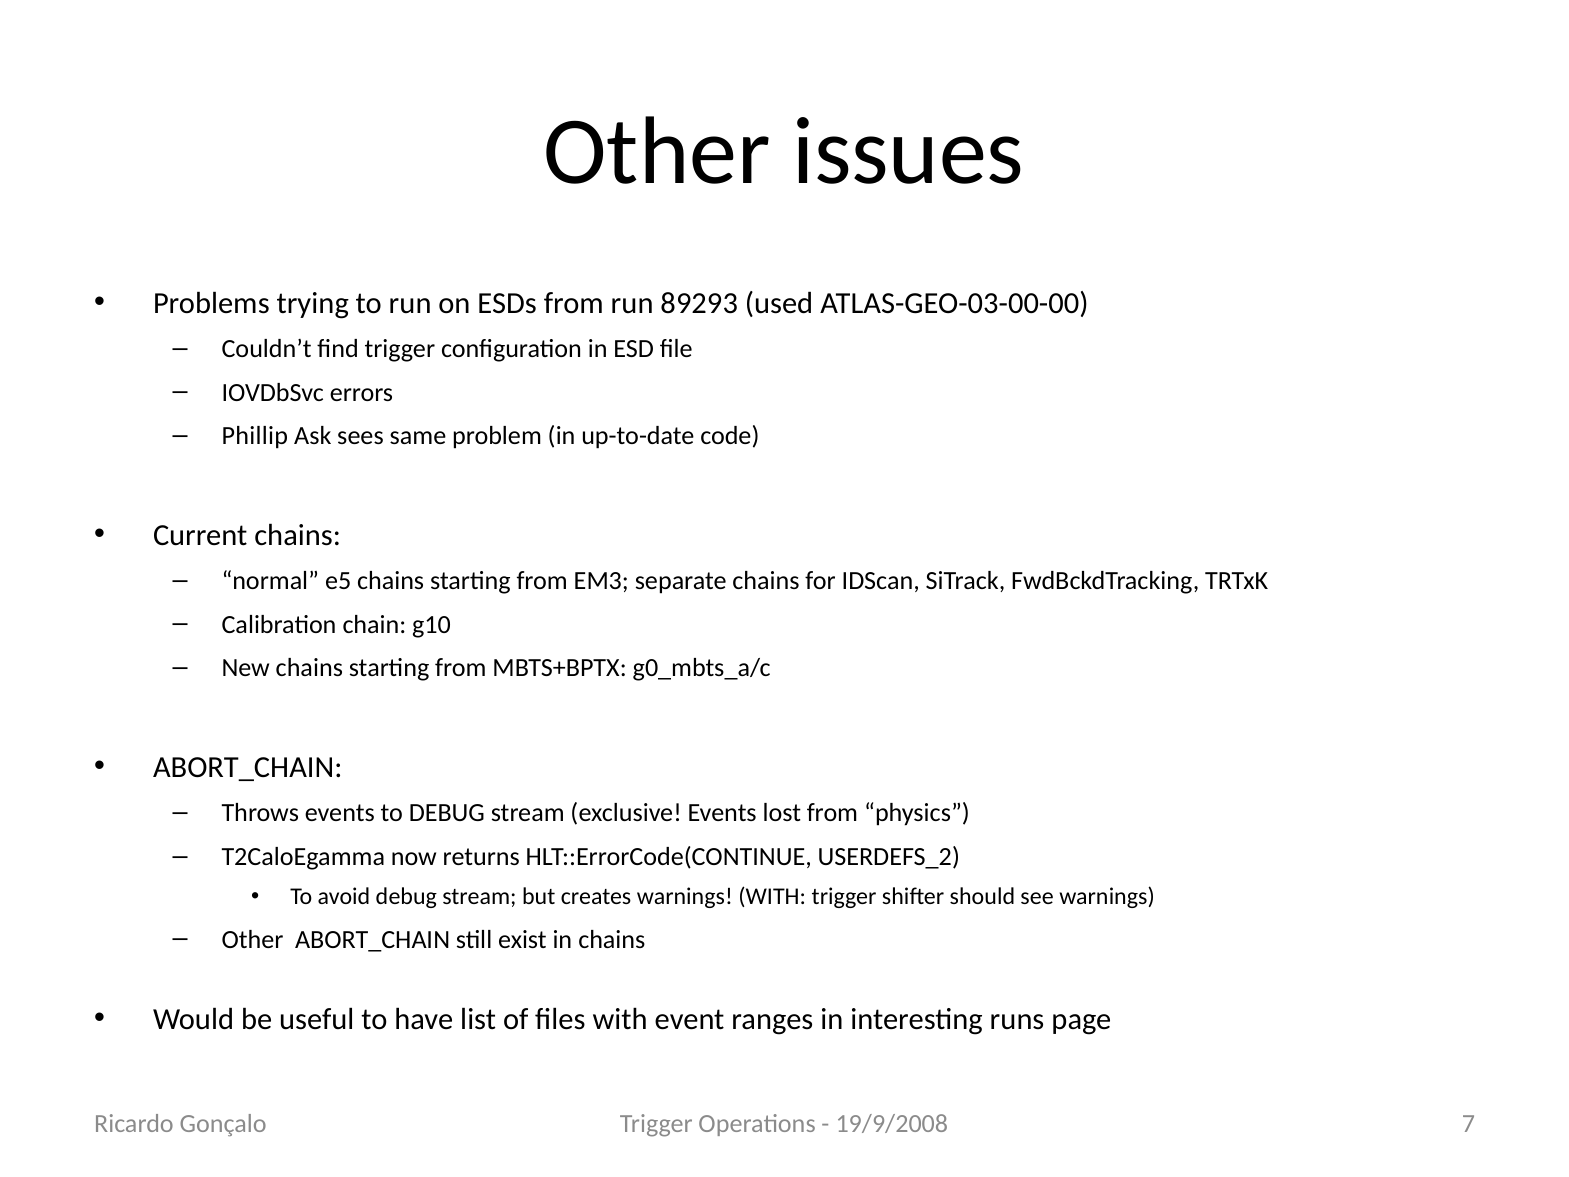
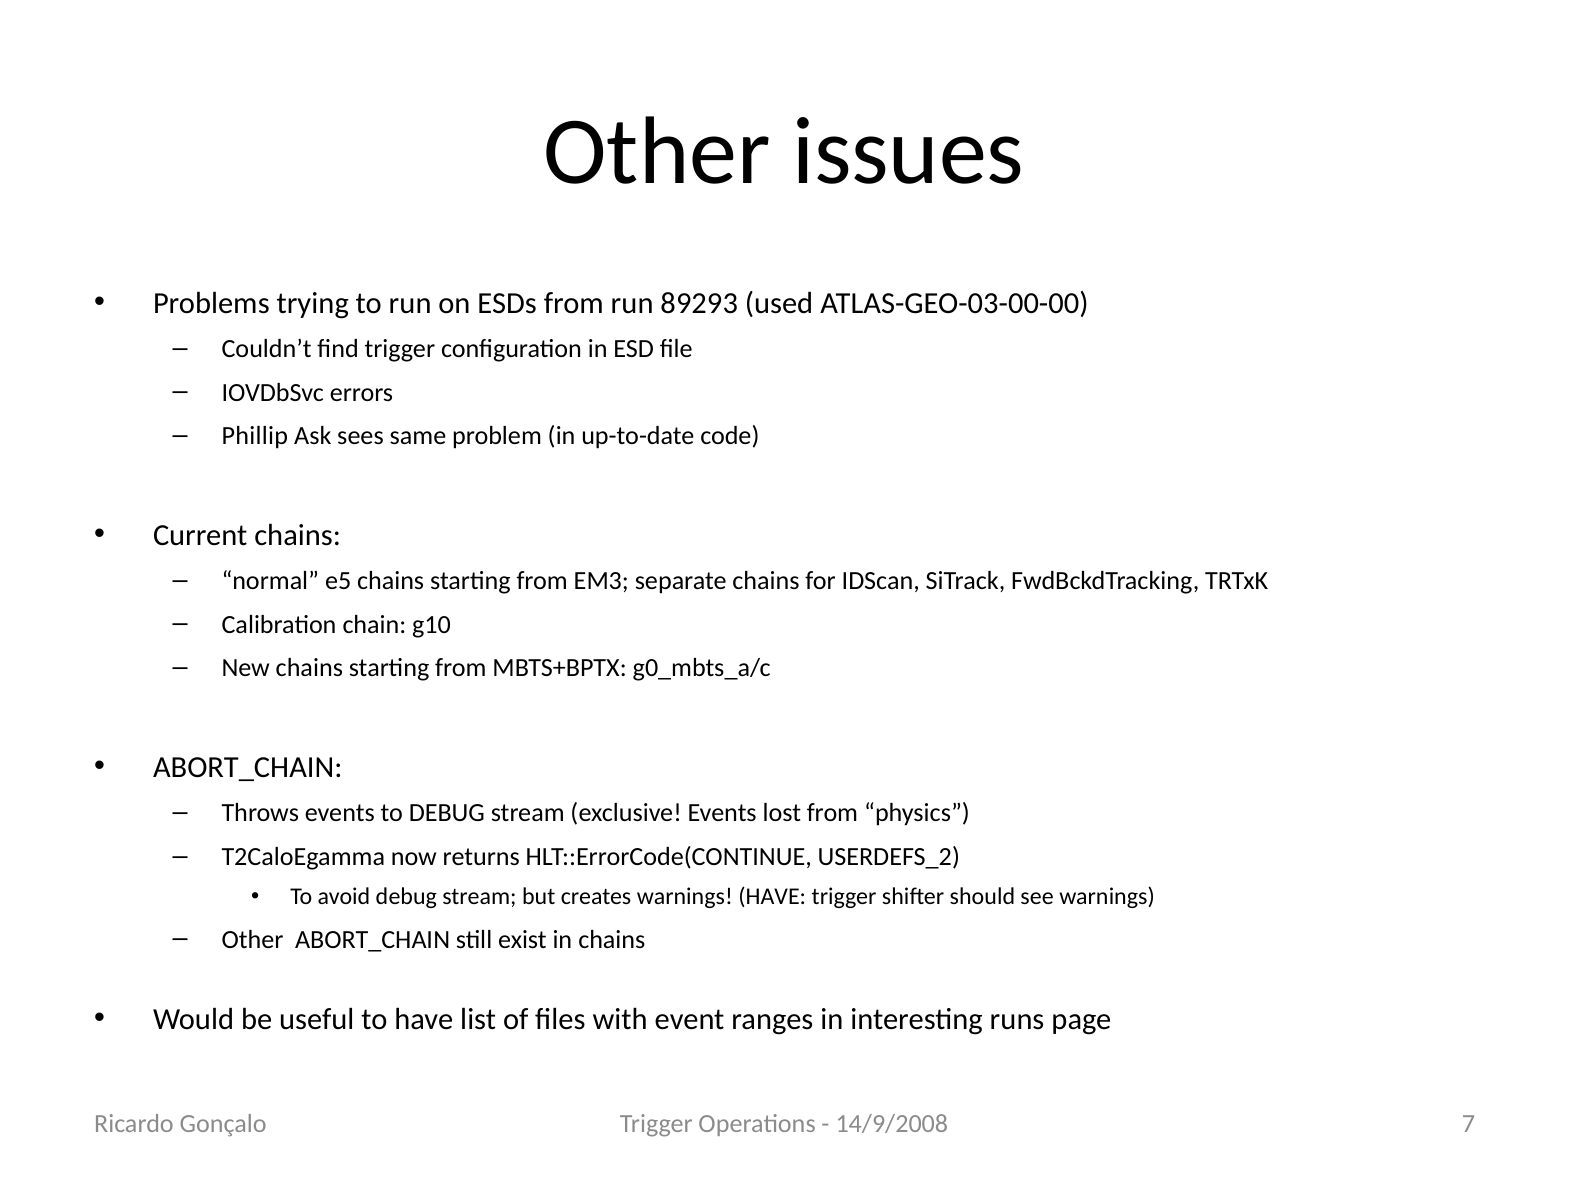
warnings WITH: WITH -> HAVE (772, 897)
19/9/2008: 19/9/2008 -> 14/9/2008 (892, 1124)
